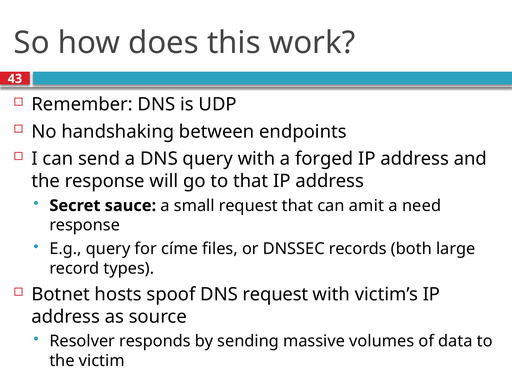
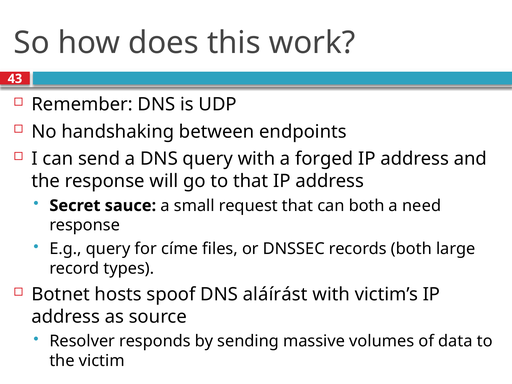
can amit: amit -> both (367, 206)
DNS request: request -> aláírást (275, 294)
